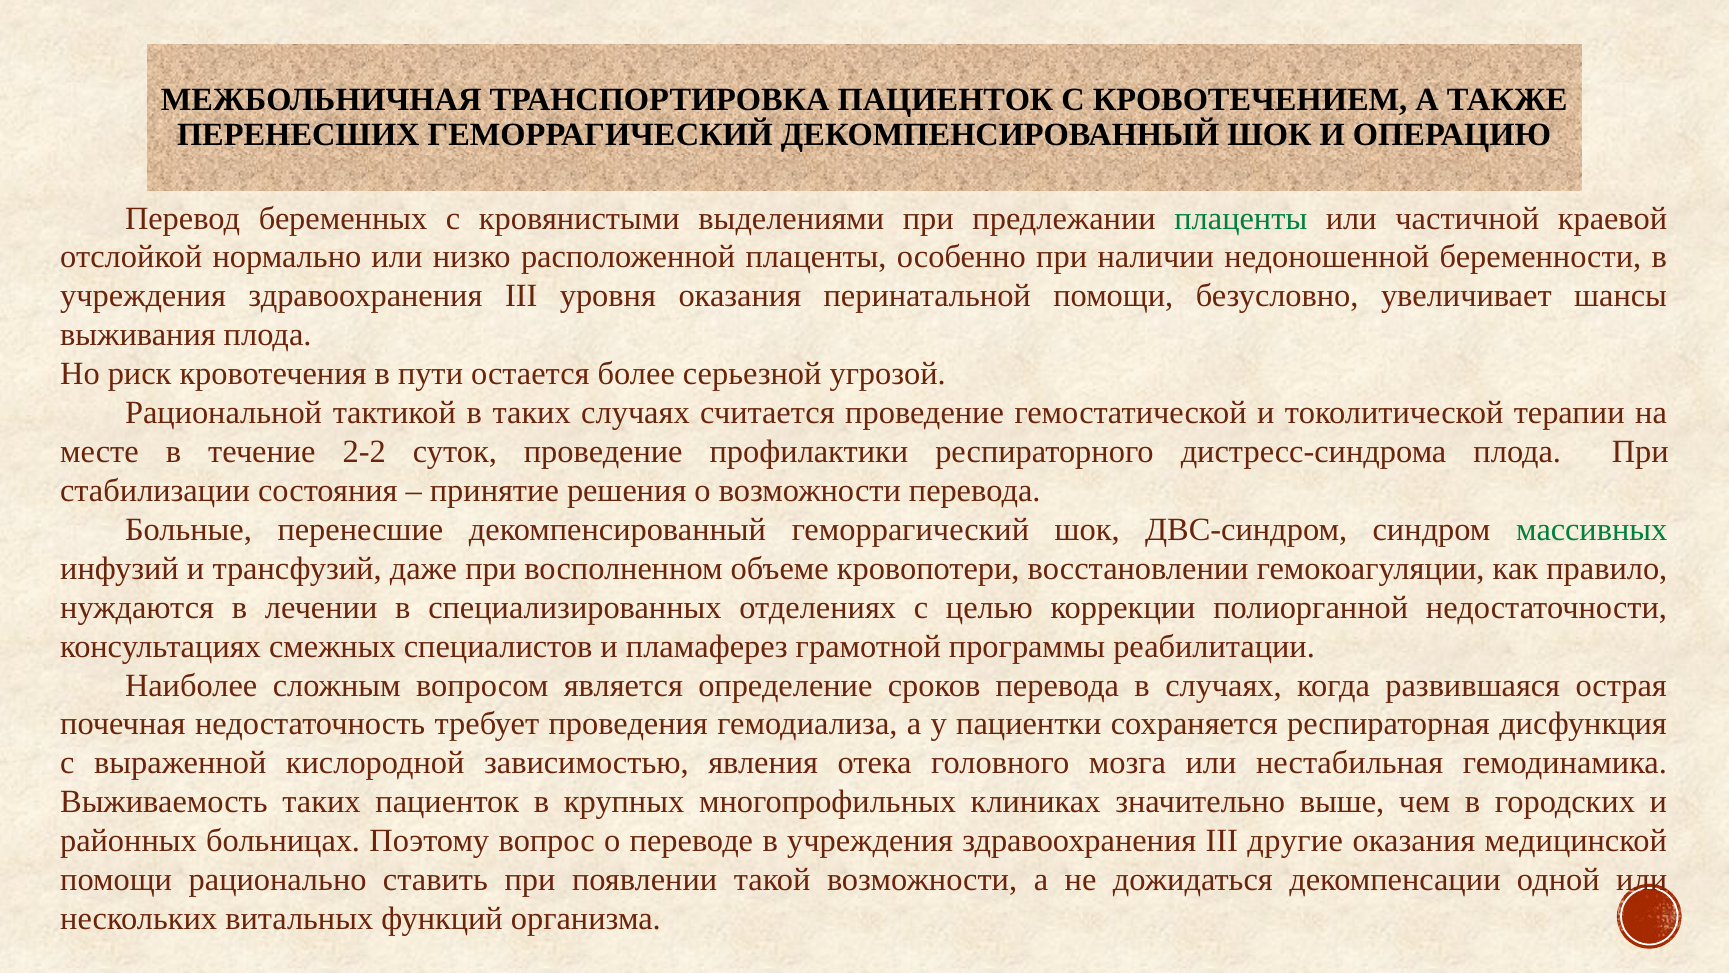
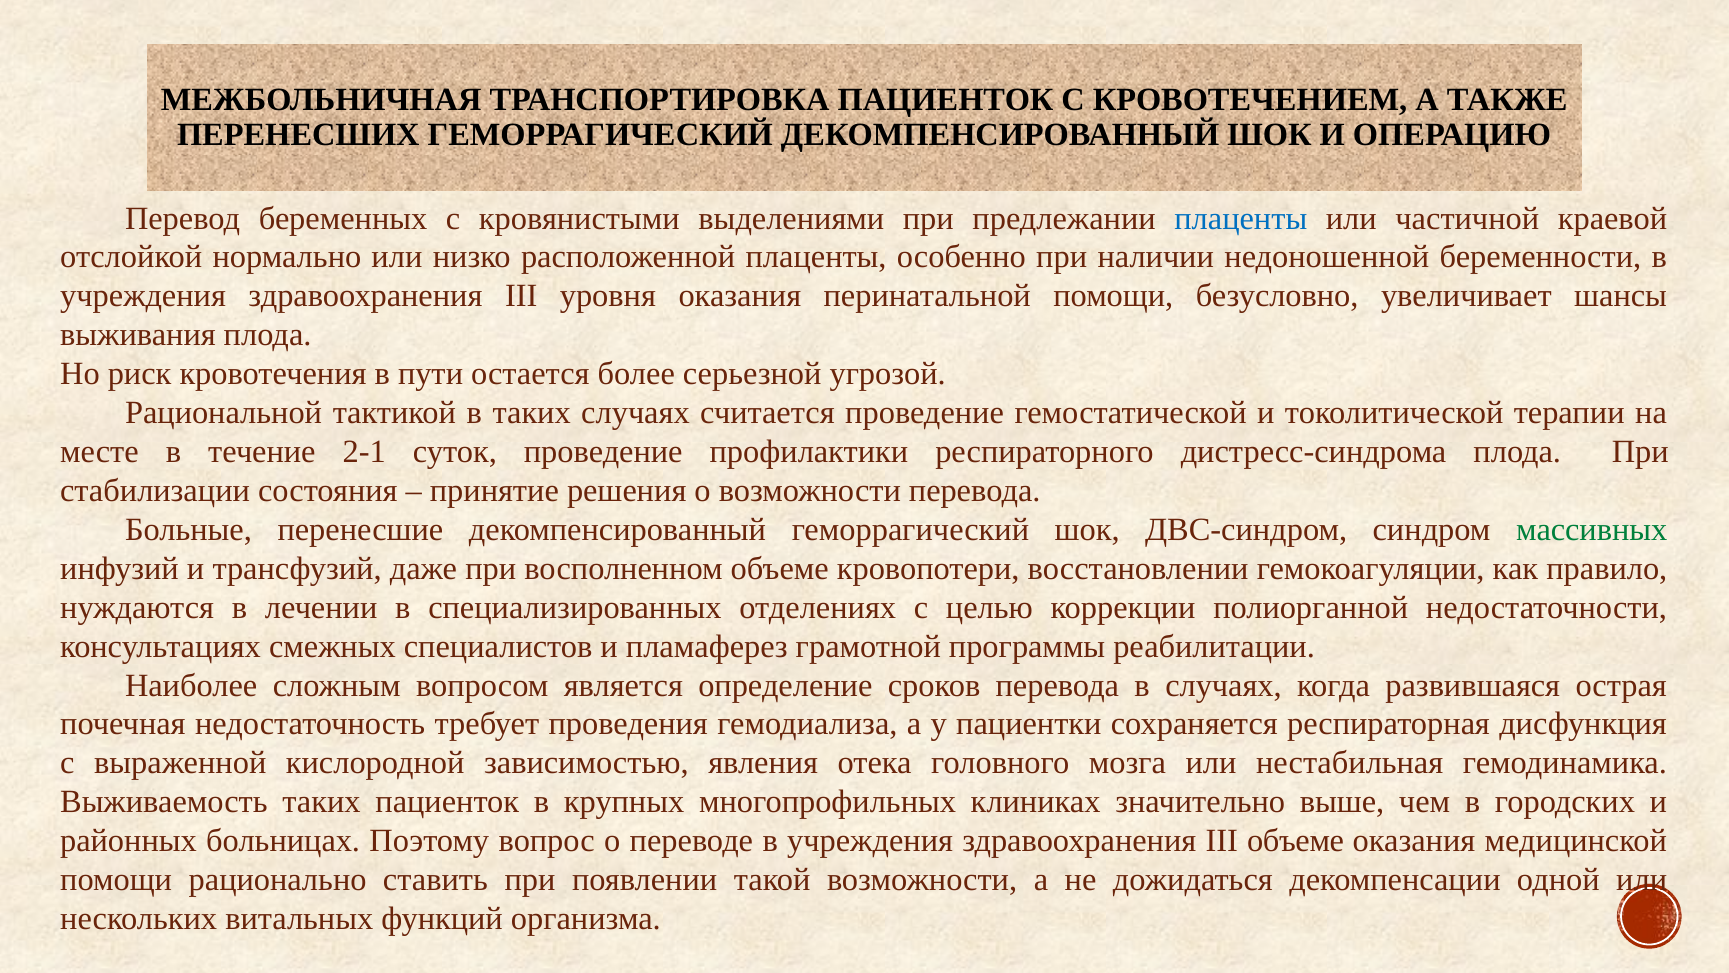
плаценты colour: green -> blue (1241, 218)
2-2: 2-2 -> 2-1 (364, 452)
ΙΙΙ другие: другие -> объеме (1296, 841)
